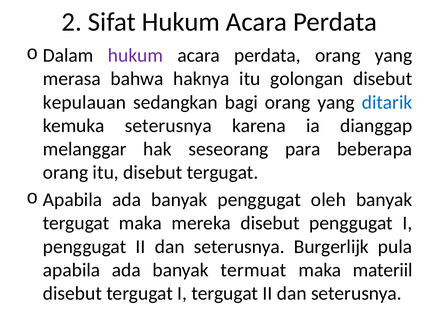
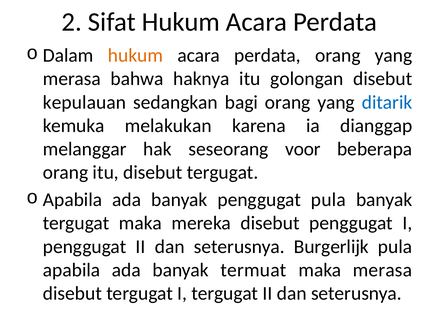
hukum colour: purple -> orange (135, 56)
kemuka seterusnya: seterusnya -> melakukan (168, 126)
para: para -> voor (303, 149)
penggugat oleh: oleh -> pula (328, 200)
maka materiil: materiil -> merasa (382, 270)
